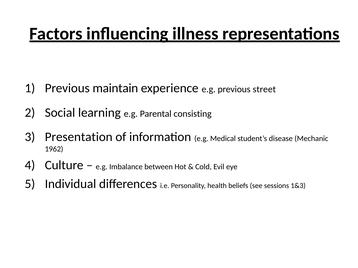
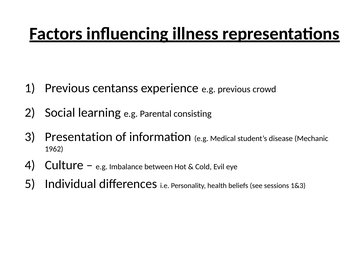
maintain: maintain -> centanss (115, 88)
street: street -> crowd (264, 89)
